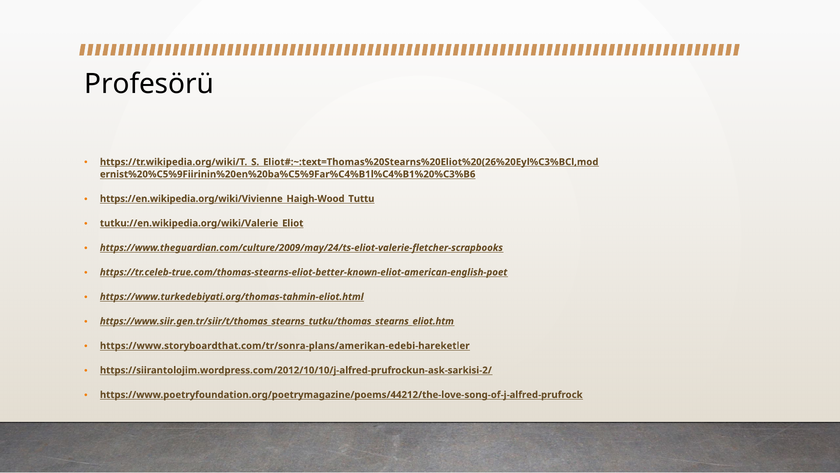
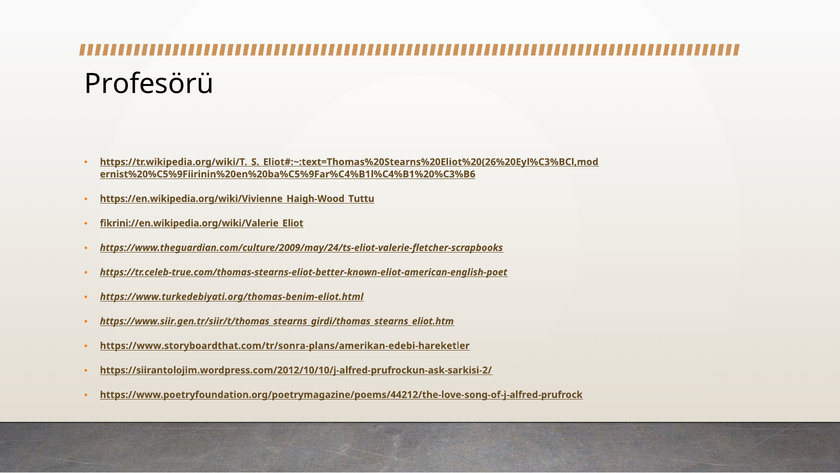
tutku://en.wikipedia.org/wiki/Valerie_Eliot: tutku://en.wikipedia.org/wiki/Valerie_Eliot -> fikrini://en.wikipedia.org/wiki/Valerie_Eliot (202, 223)
https://www.turkedebiyati.org/thomas-tahmin-eliot.html: https://www.turkedebiyati.org/thomas-tahmin-eliot.html -> https://www.turkedebiyati.org/thomas-benim-eliot.html (232, 296)
https://www.siir.gen.tr/siir/t/thomas_stearns_tutku/thomas_stearns_eliot.htm: https://www.siir.gen.tr/siir/t/thomas_stearns_tutku/thomas_stearns_eliot.htm -> https://www.siir.gen.tr/siir/t/thomas_stearns_girdi/thomas_stearns_eliot.htm (277, 321)
